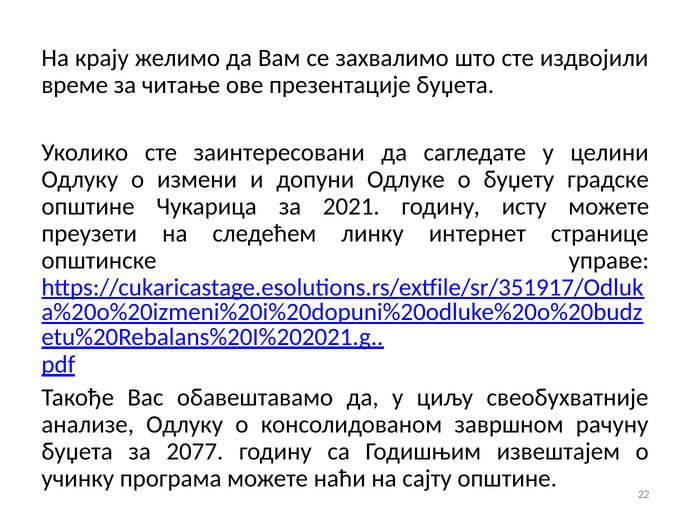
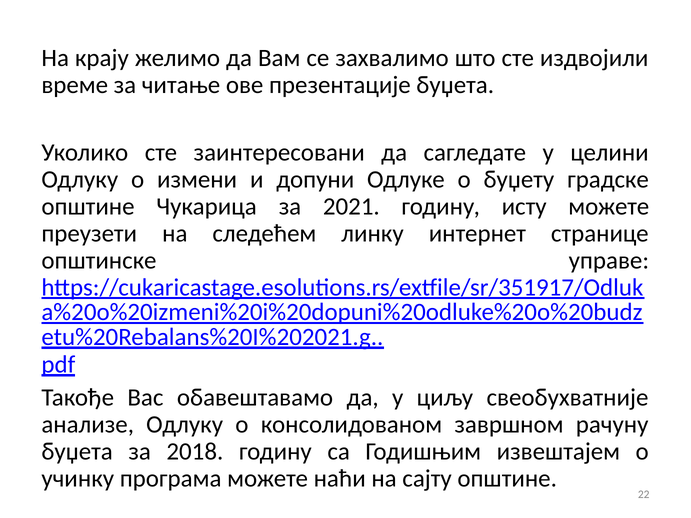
2077: 2077 -> 2018 (195, 452)
